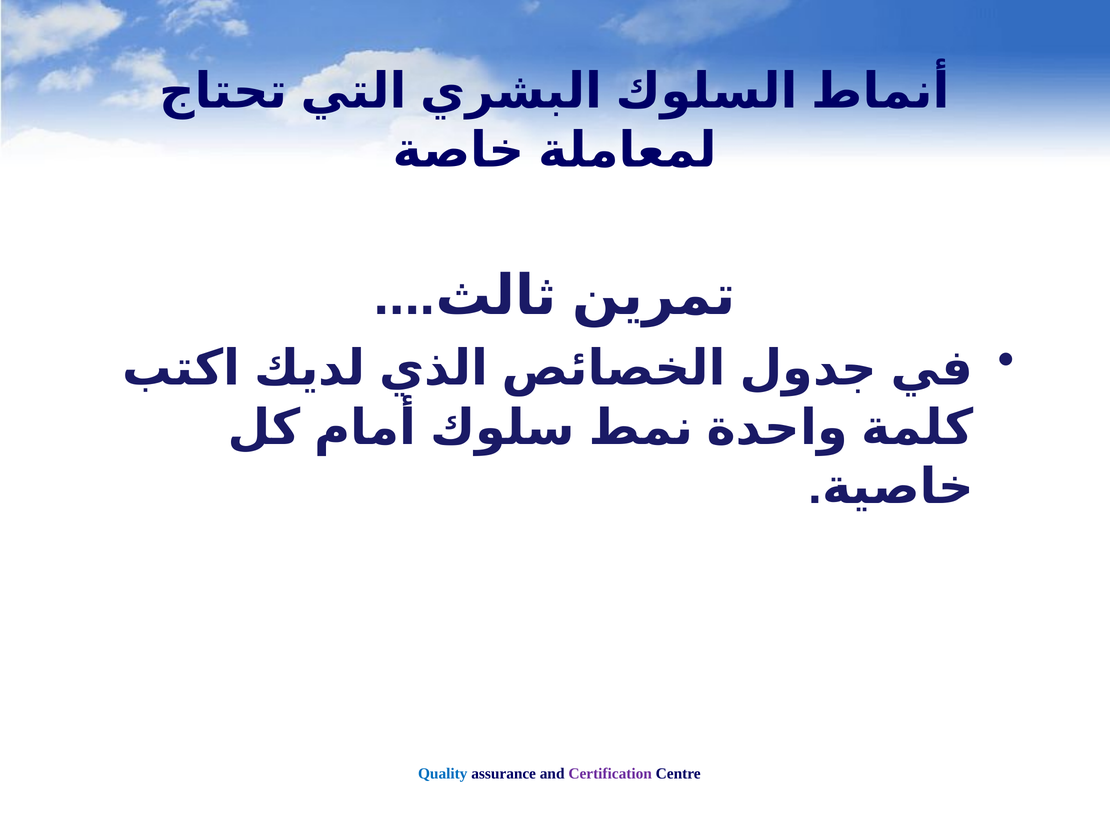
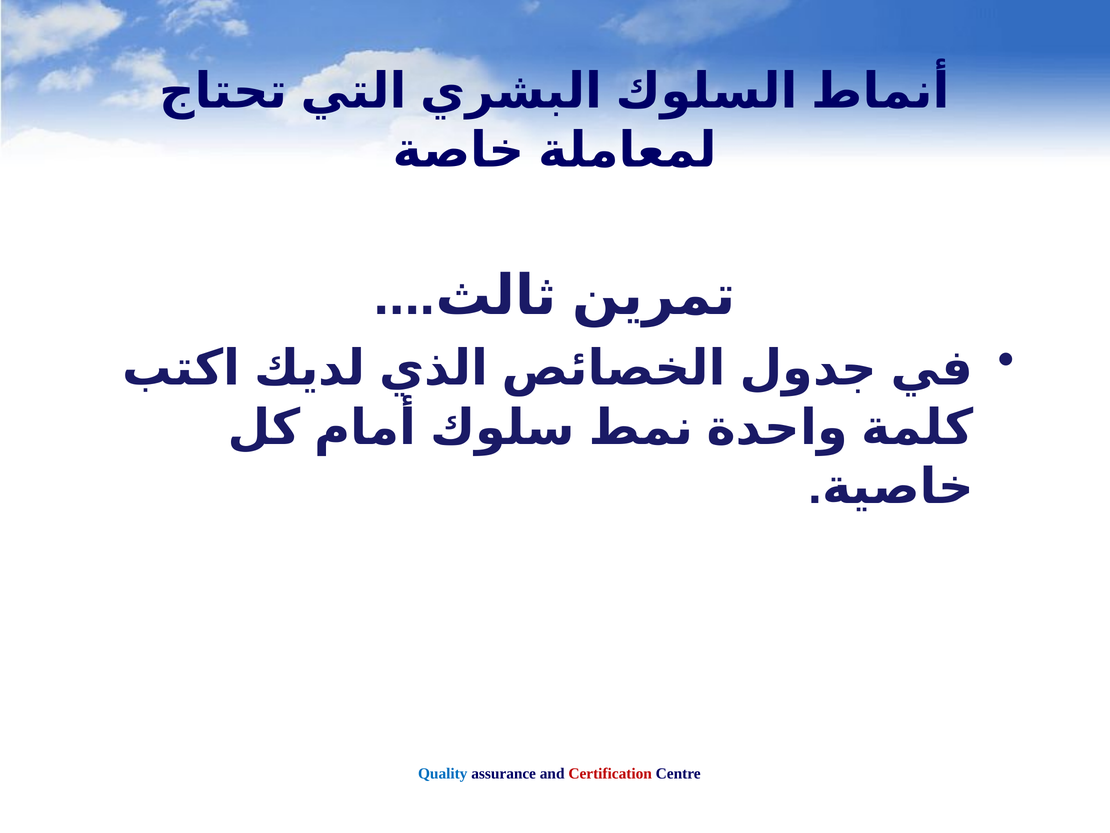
Certification colour: purple -> red (610, 773)
